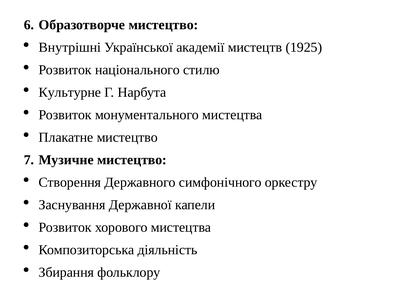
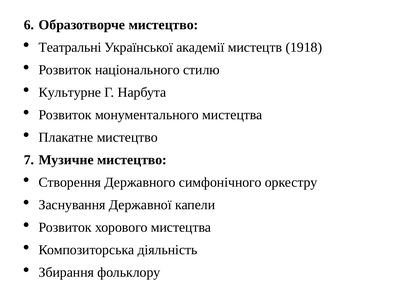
Внутрішні: Внутрішні -> Театральні (70, 48)
1925: 1925 -> 1918 (304, 48)
